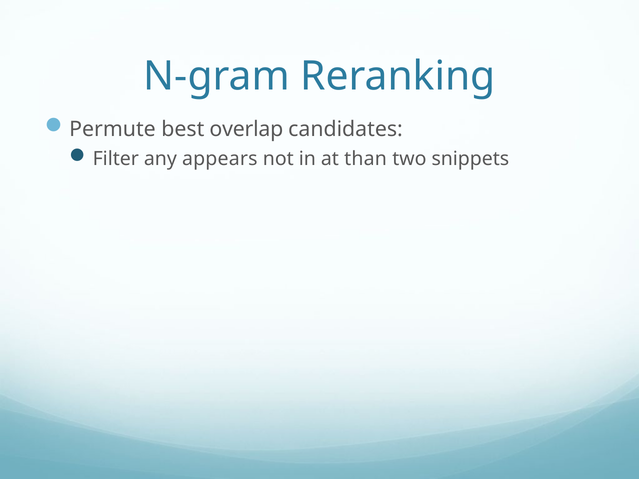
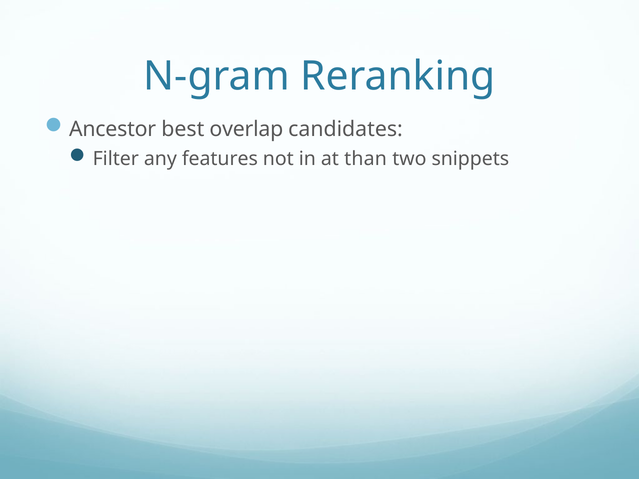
Permute: Permute -> Ancestor (113, 129)
appears: appears -> features (220, 159)
